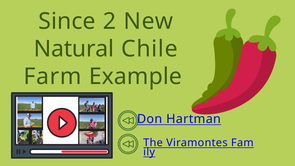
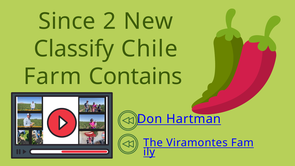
Natural: Natural -> Classify (74, 49)
Example: Example -> Contains (136, 77)
